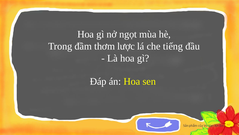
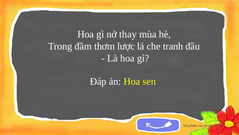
ngọt: ngọt -> thay (128, 34)
tiếng: tiếng -> tranh (173, 46)
